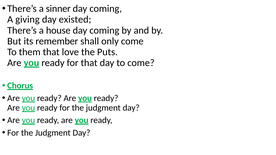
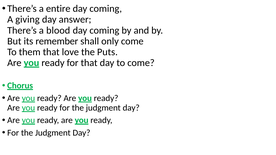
sinner: sinner -> entire (58, 9)
existed: existed -> answer (75, 19)
house: house -> blood (58, 30)
